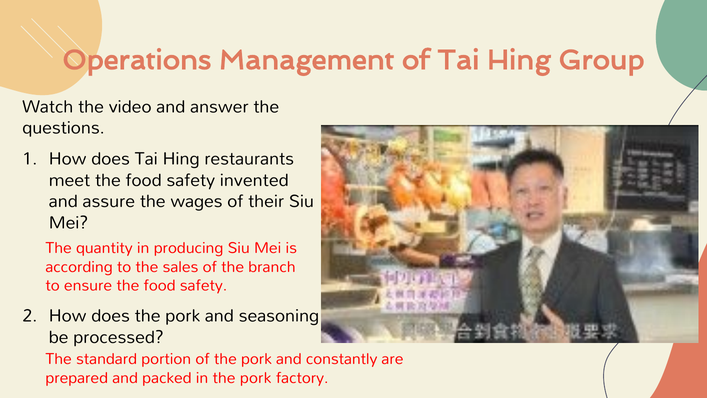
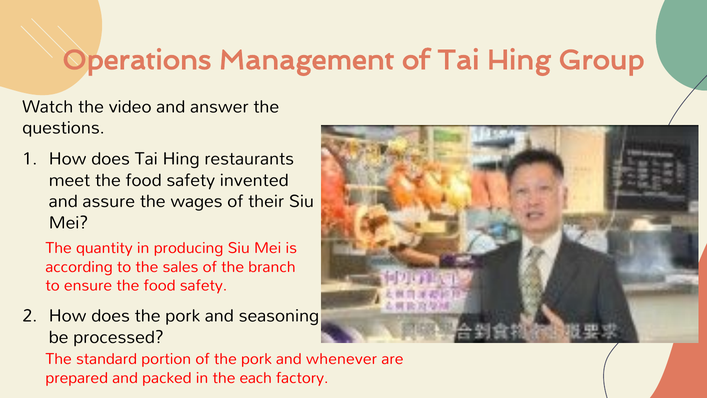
constantly: constantly -> whenever (342, 359)
in the pork: pork -> each (256, 378)
